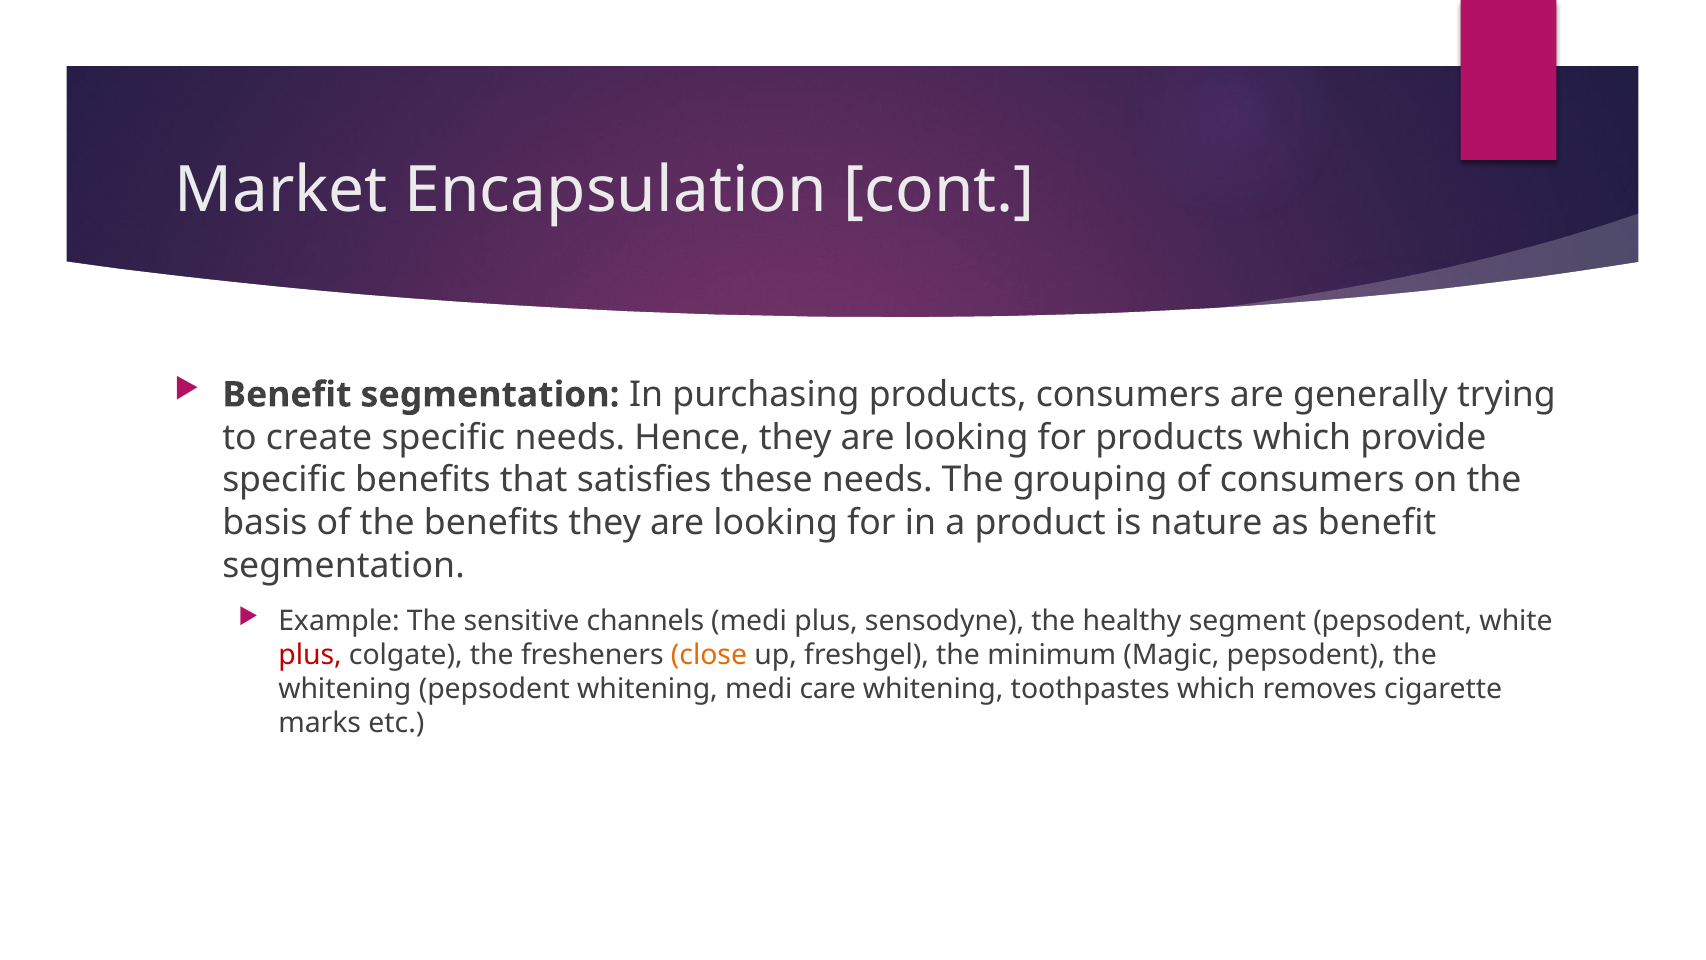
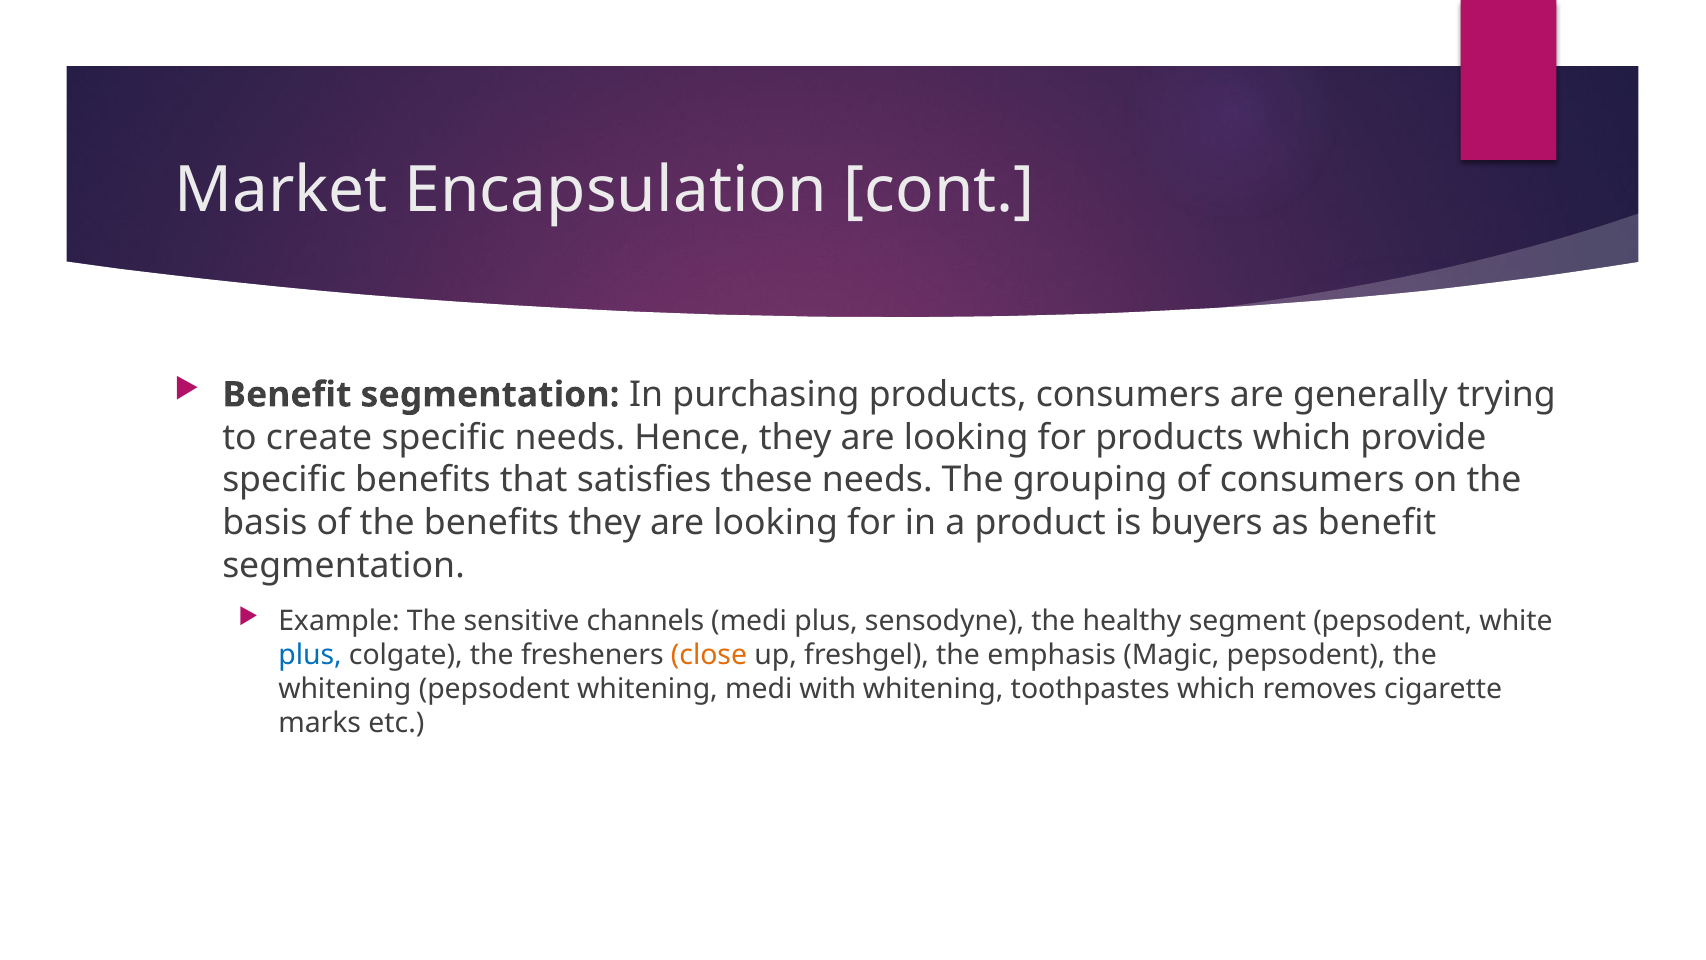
nature: nature -> buyers (1207, 523)
plus colour: red -> blue (310, 655)
minimum: minimum -> emphasis (1052, 655)
care: care -> with (828, 689)
